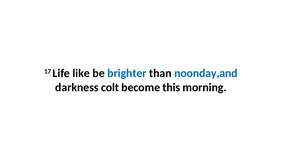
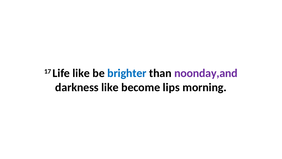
noonday,and colour: blue -> purple (206, 73)
darkness colt: colt -> like (110, 87)
this: this -> lips (171, 87)
